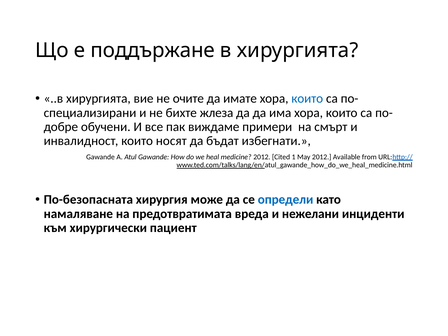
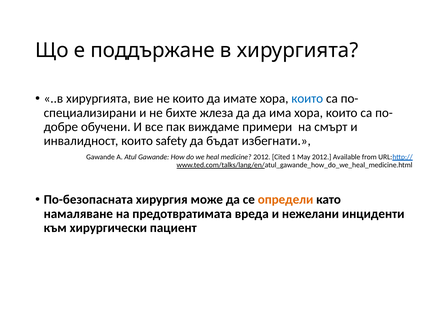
не очите: очите -> които (188, 99)
носят: носят -> safety (171, 141)
определи colour: blue -> orange (286, 200)
